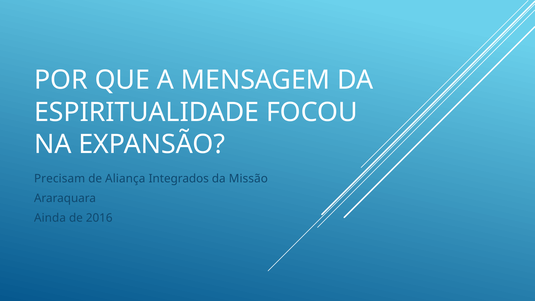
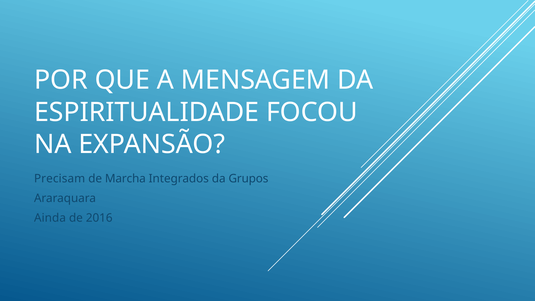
Aliança: Aliança -> Marcha (125, 179)
Missão: Missão -> Grupos (248, 179)
